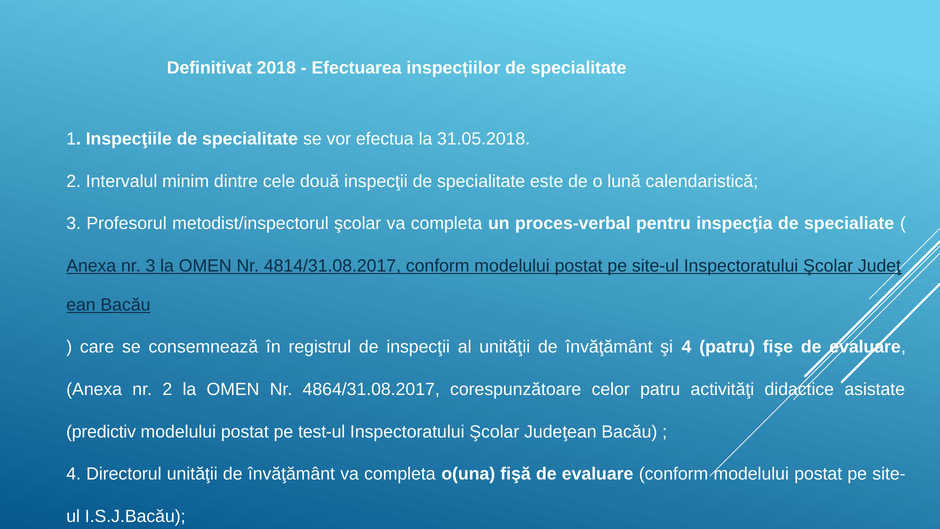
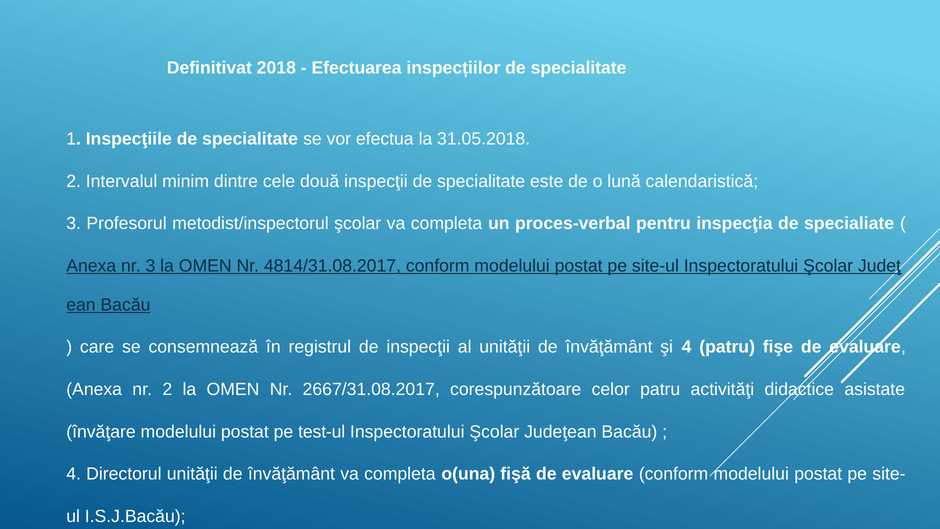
4864/31.08.2017: 4864/31.08.2017 -> 2667/31.08.2017 (371, 389)
predictiv: predictiv -> învăţare (101, 431)
